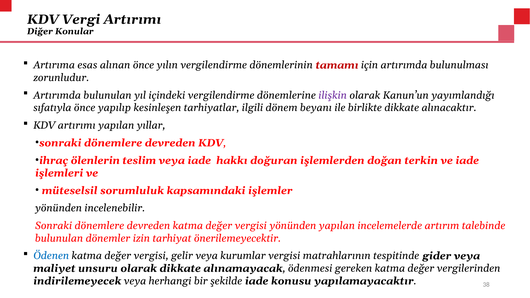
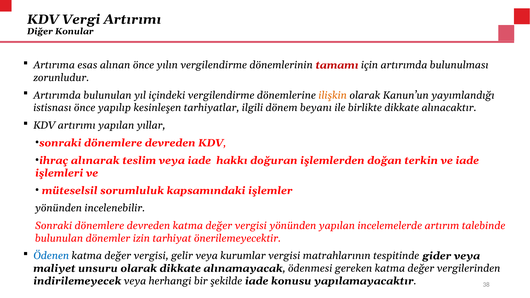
ilişkin colour: purple -> orange (333, 95)
sıfatıyla: sıfatıyla -> istisnası (52, 108)
ölenlerin: ölenlerin -> alınarak (95, 161)
